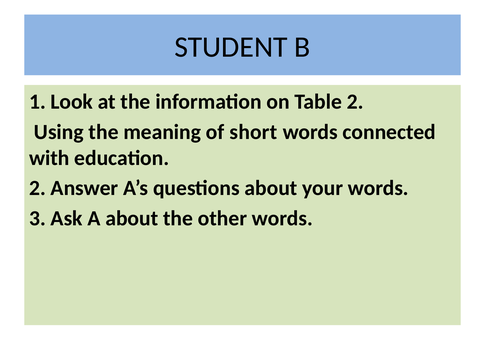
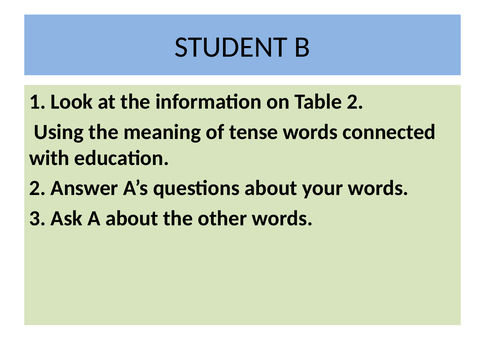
short: short -> tense (254, 132)
